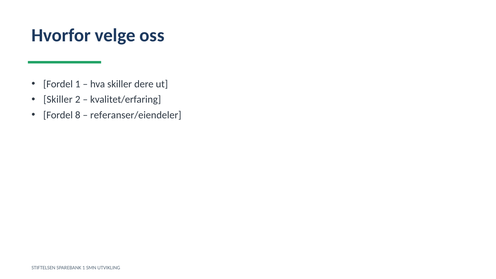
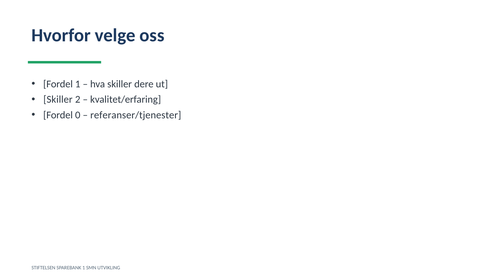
8: 8 -> 0 (78, 115)
referanser/eiendeler: referanser/eiendeler -> referanser/tjenester (136, 115)
